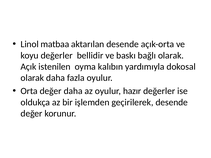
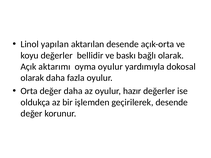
matbaa: matbaa -> yapılan (55, 44)
istenilen: istenilen -> aktarımı (54, 67)
oyma kalıbın: kalıbın -> oyulur (110, 67)
